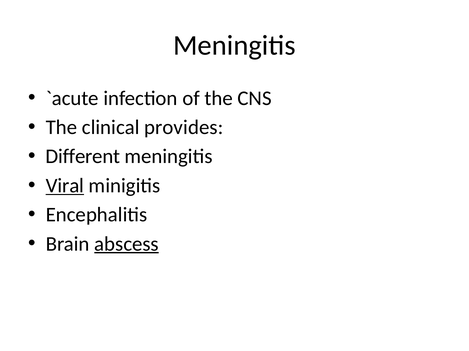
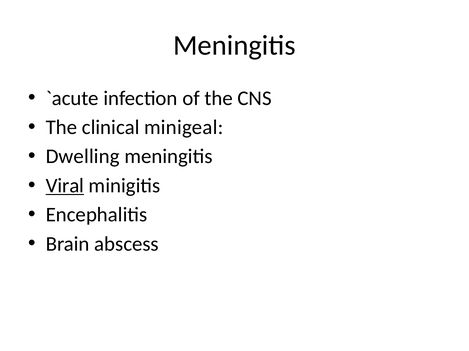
provides: provides -> minigeal (184, 128)
Different: Different -> Dwelling (83, 157)
abscess underline: present -> none (127, 244)
